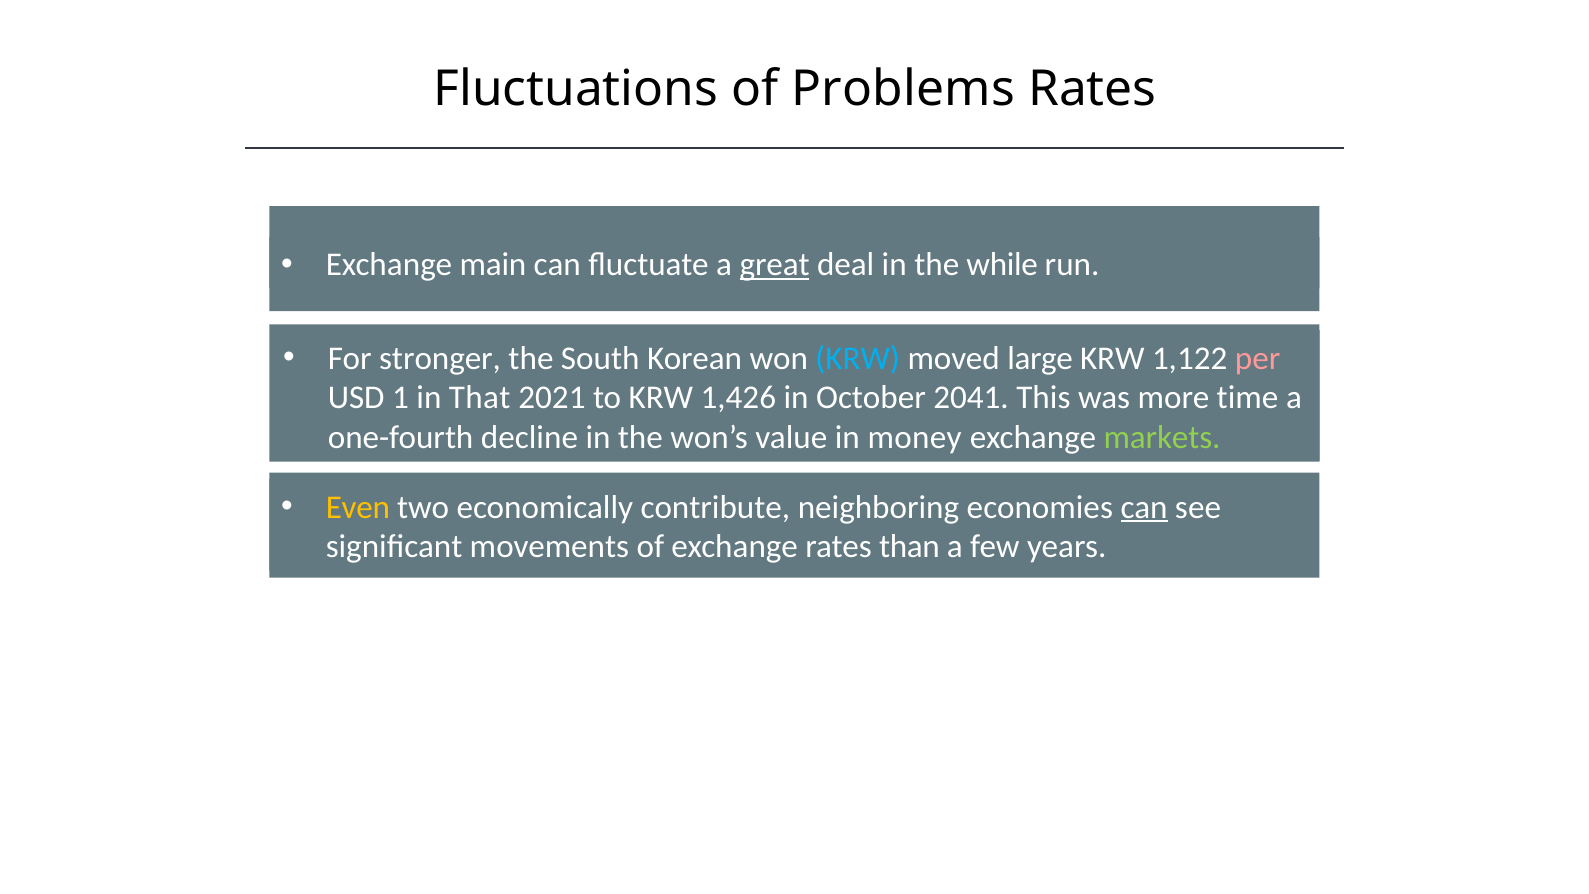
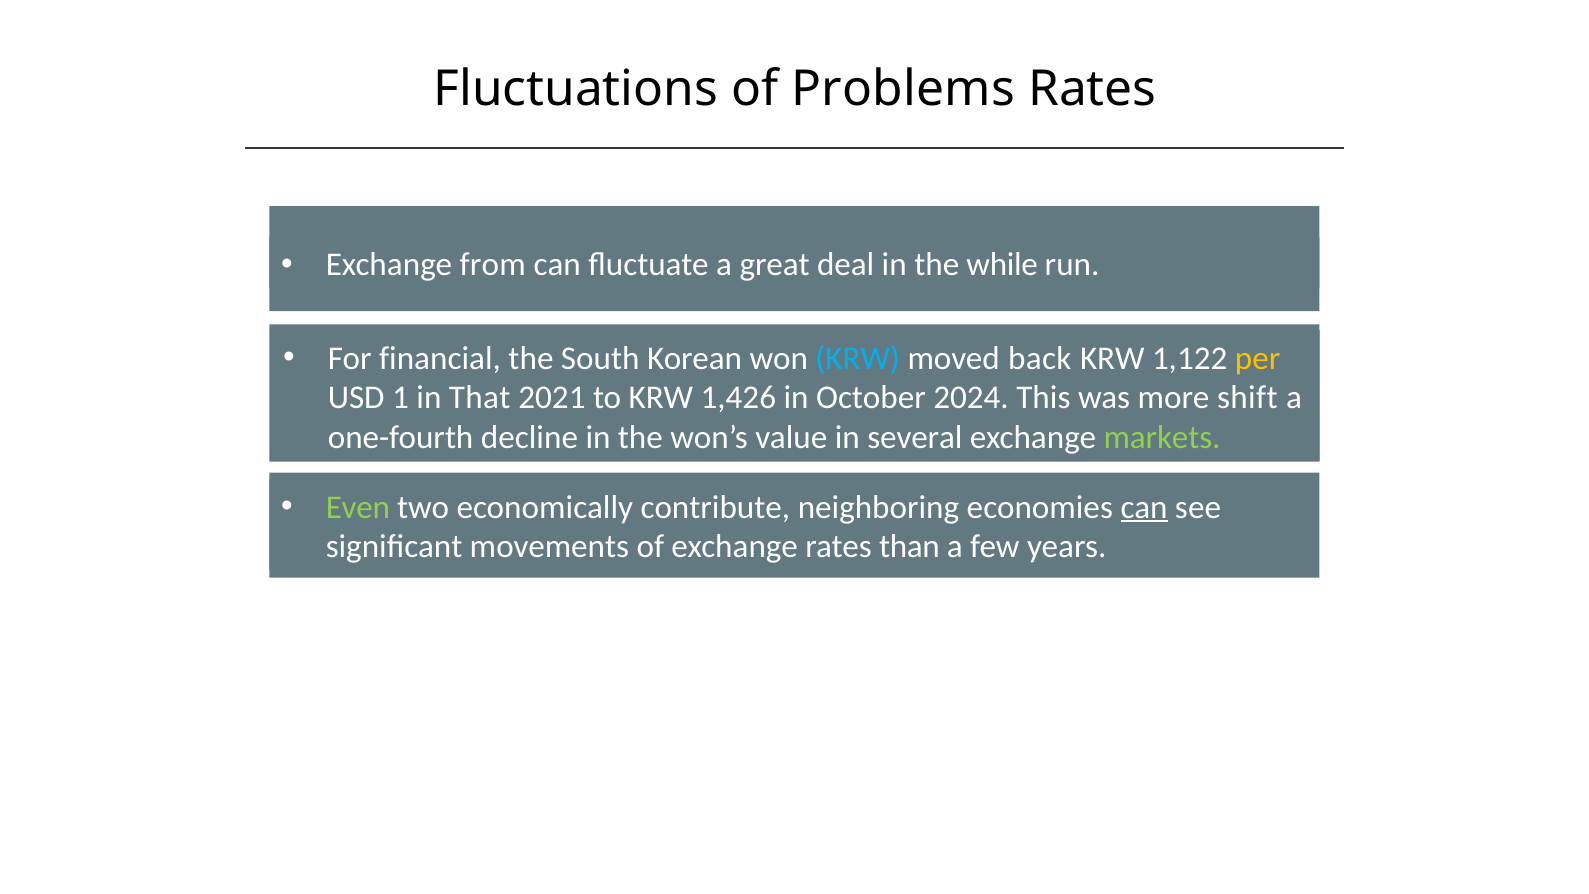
main: main -> from (493, 265)
great underline: present -> none (775, 265)
stronger: stronger -> financial (440, 358)
large: large -> back (1040, 358)
per colour: pink -> yellow (1258, 358)
2041: 2041 -> 2024 (971, 398)
time: time -> shift (1247, 398)
money: money -> several (915, 438)
Even colour: yellow -> light green (358, 507)
